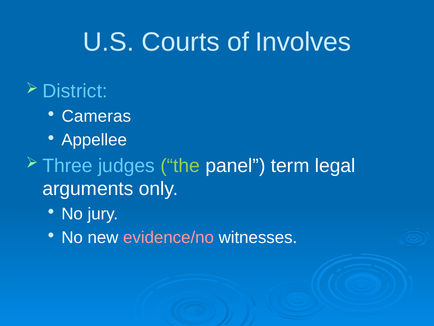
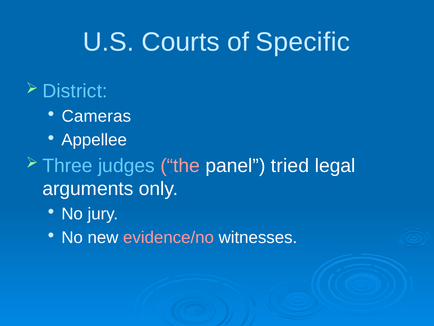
Involves: Involves -> Specific (303, 42)
the colour: light green -> pink (180, 165)
term: term -> tried (290, 165)
